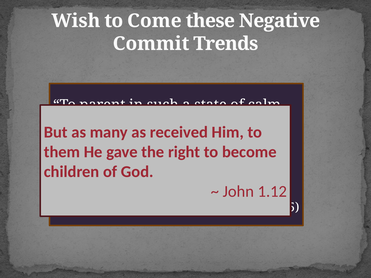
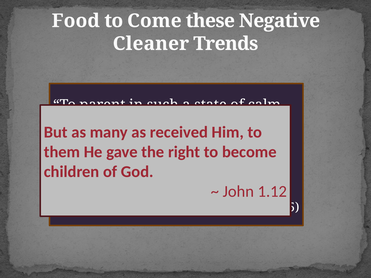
Wish: Wish -> Food (76, 21)
Commit: Commit -> Cleaner (151, 44)
